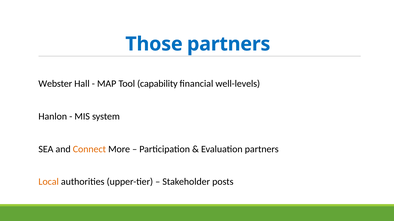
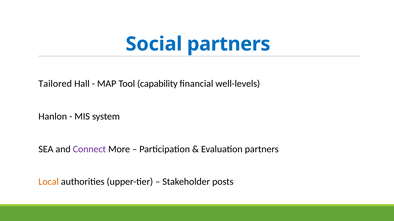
Those: Those -> Social (154, 44)
Webster: Webster -> Tailored (55, 84)
Connect colour: orange -> purple (89, 149)
